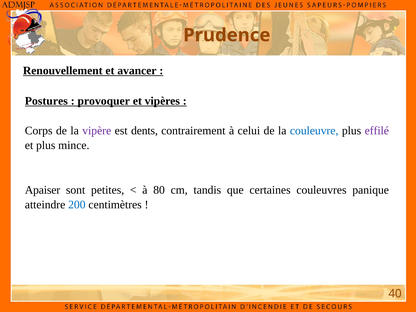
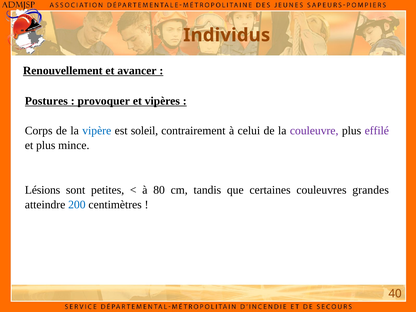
Prudence: Prudence -> Individus (227, 35)
vipère colour: purple -> blue (97, 131)
dents: dents -> soleil (144, 131)
couleuvre colour: blue -> purple (314, 131)
Apaiser: Apaiser -> Lésions (43, 190)
panique: panique -> grandes (371, 190)
